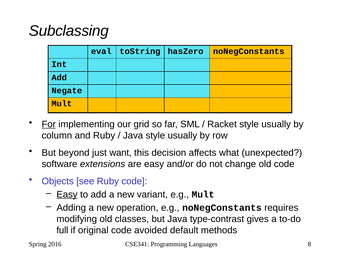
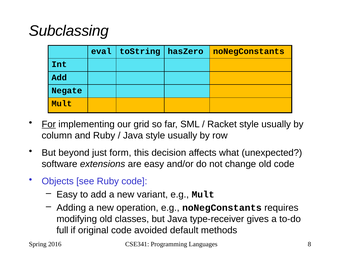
want: want -> form (120, 153)
Easy underline: present -> none (67, 194)
type-contrast: type-contrast -> type-receiver (217, 219)
